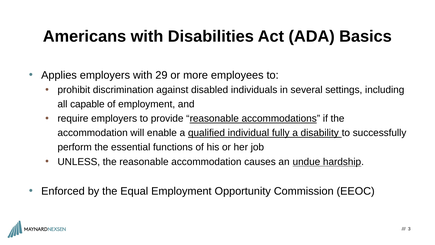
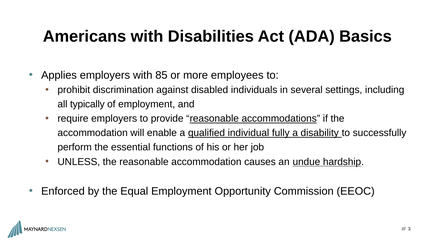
29: 29 -> 85 (161, 75)
capable: capable -> typically (87, 104)
